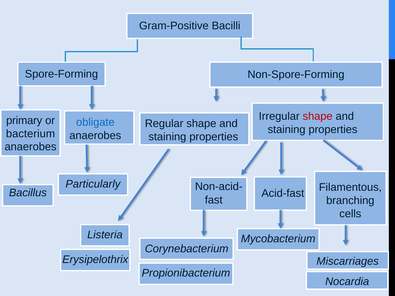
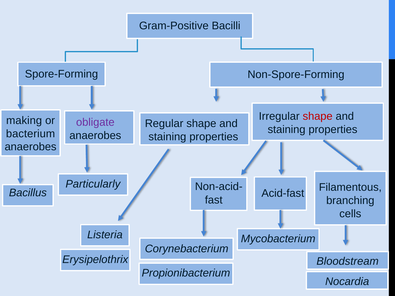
primary: primary -> making (24, 121)
obligate colour: blue -> purple (95, 122)
Miscarriages: Miscarriages -> Bloodstream (348, 262)
